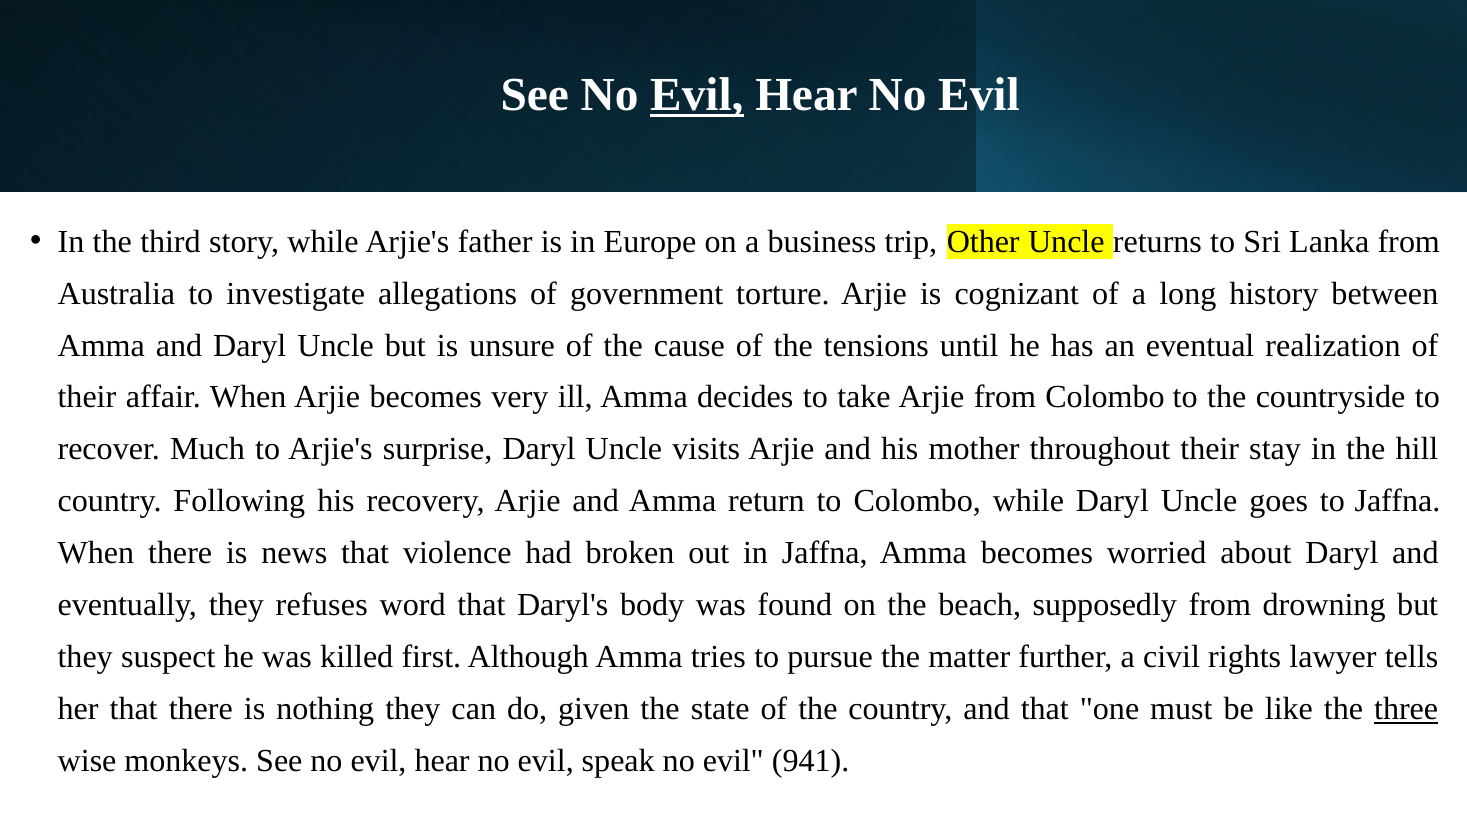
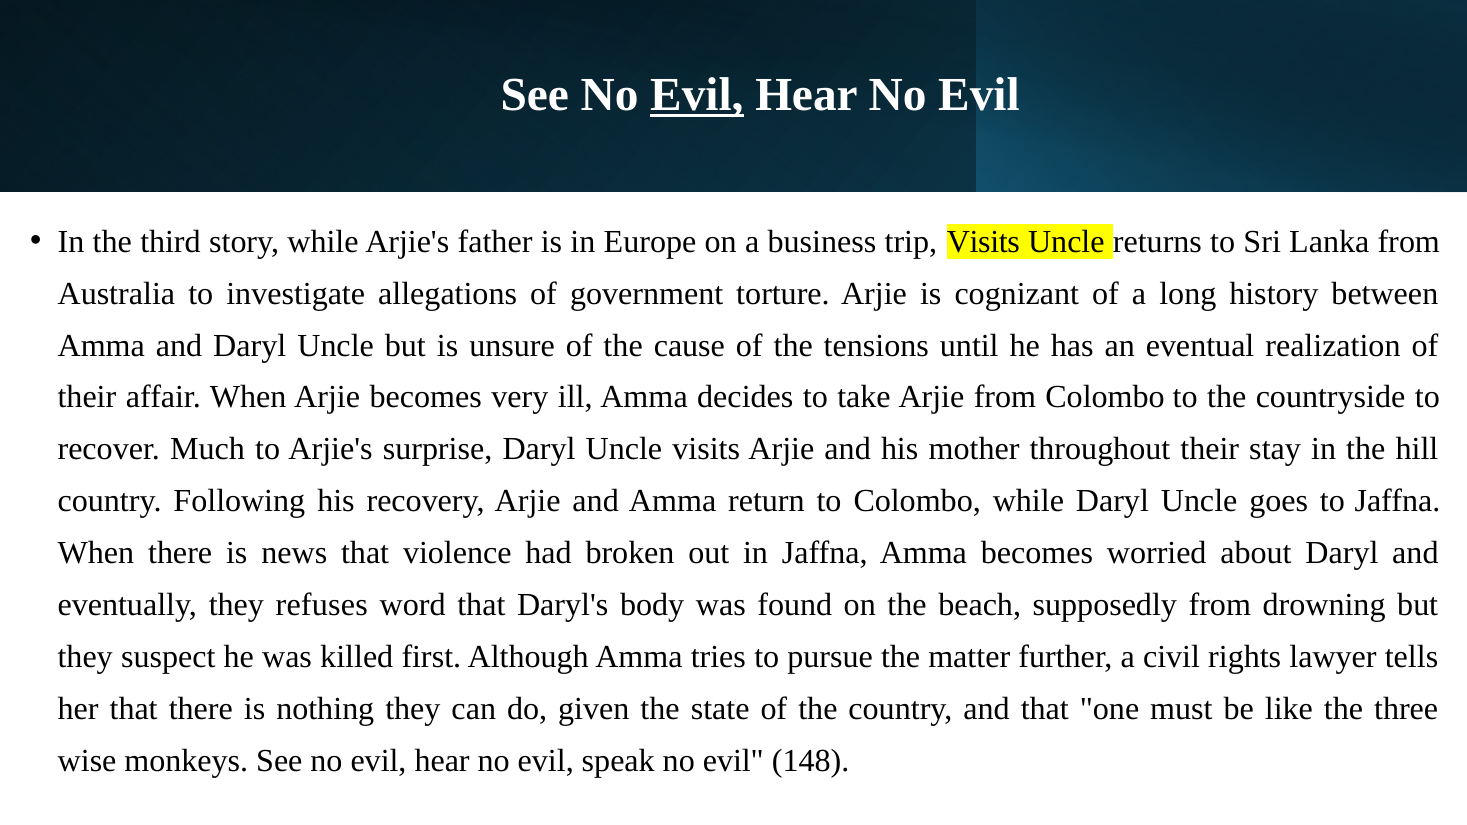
trip Other: Other -> Visits (983, 242)
three underline: present -> none (1406, 709)
941: 941 -> 148 (811, 761)
